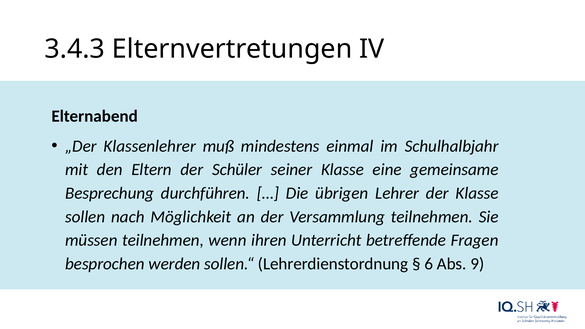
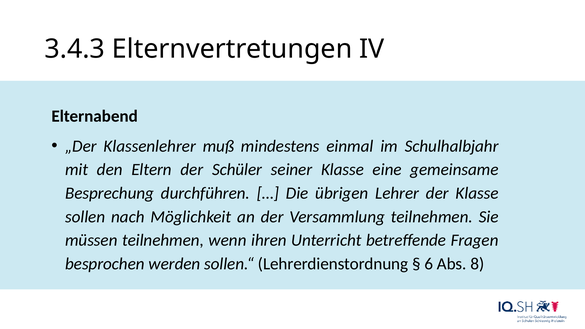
9: 9 -> 8 (477, 264)
